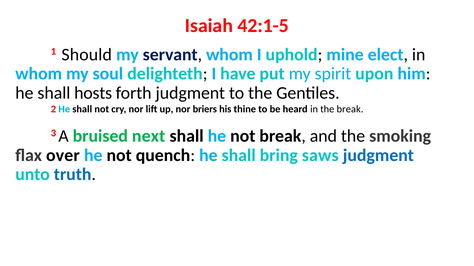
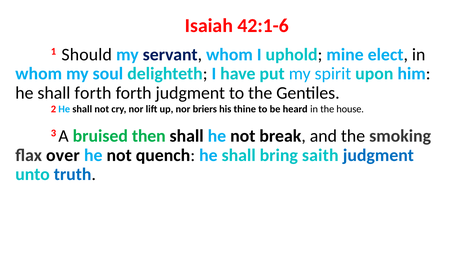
42:1-5: 42:1-5 -> 42:1-6 (263, 26)
shall hosts: hosts -> forth (93, 93)
the break: break -> house (350, 109)
next: next -> then (149, 136)
saws: saws -> saith (320, 156)
